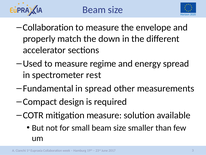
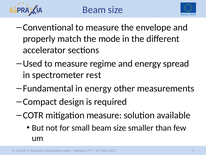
Collaboration: Collaboration -> Conventional (48, 27)
down: down -> mode (109, 39)
in spread: spread -> energy (98, 88)
